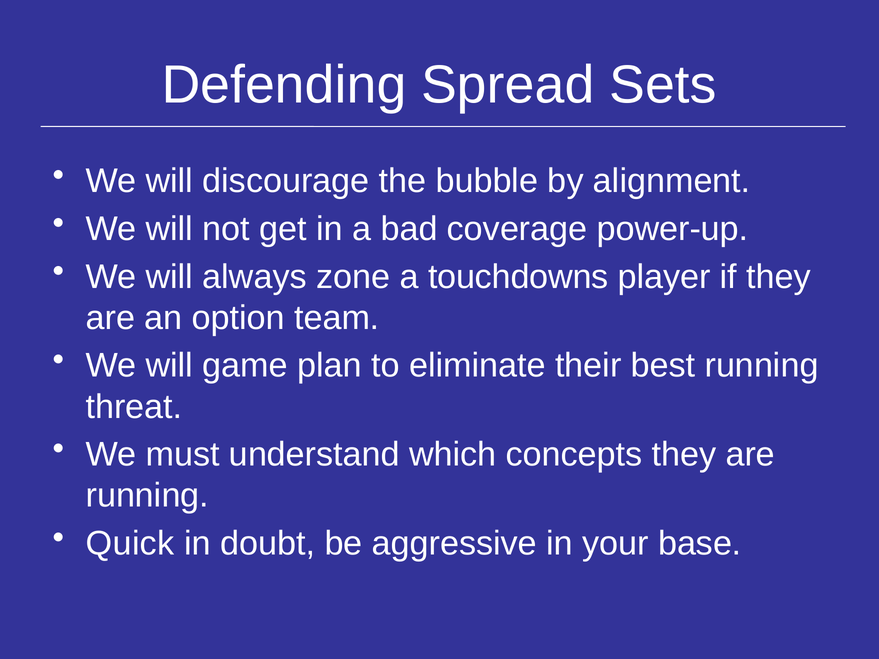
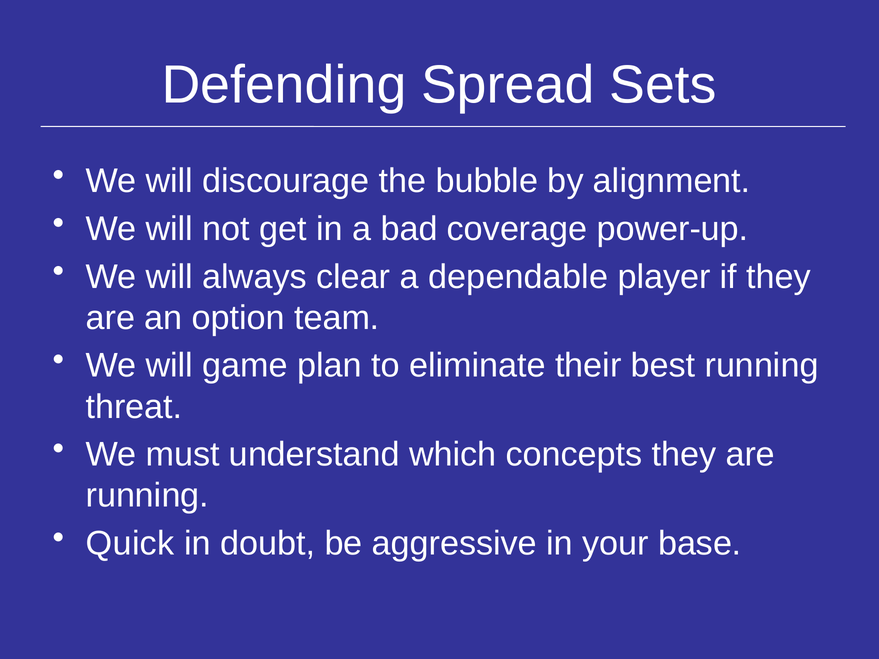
zone: zone -> clear (353, 277)
touchdowns: touchdowns -> dependable (518, 277)
